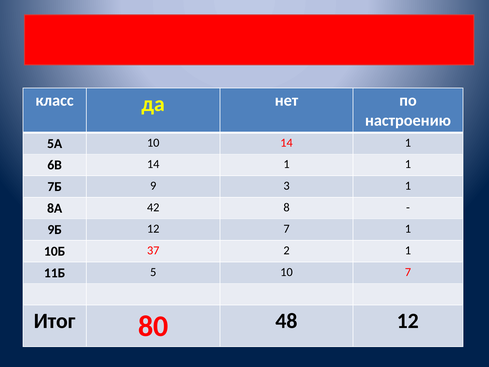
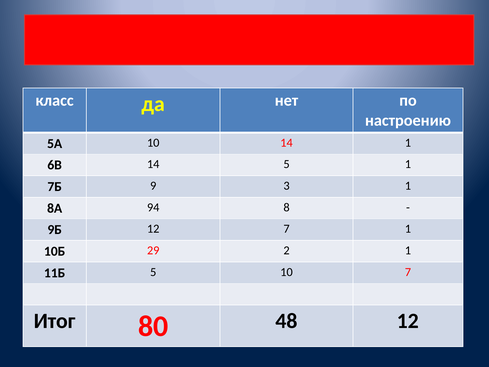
6В 14 1: 1 -> 5 (287, 164)
42: 42 -> 94 (153, 207)
37: 37 -> 29 (153, 250)
